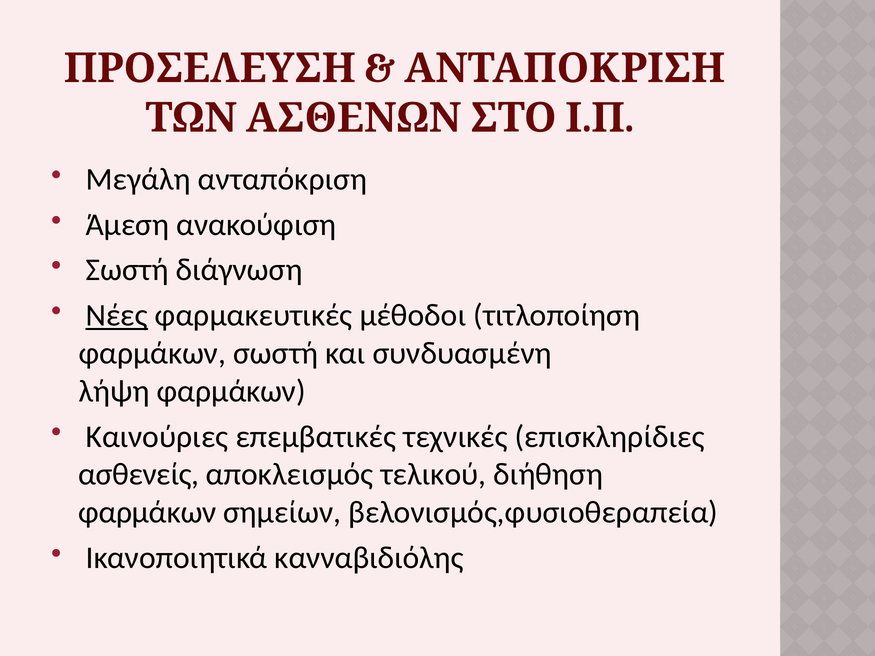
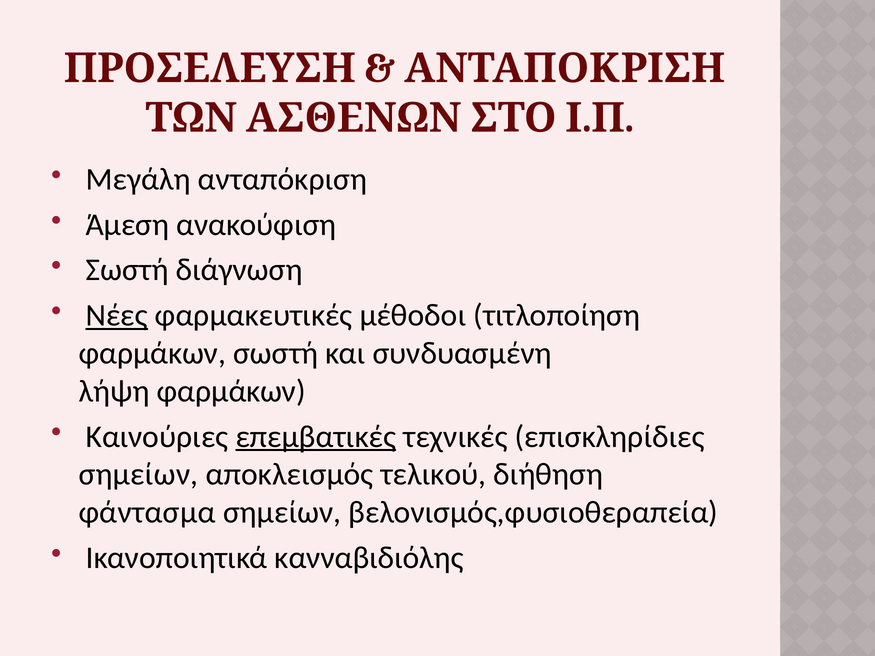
επεμβατικές underline: none -> present (316, 437)
ασθενείς: ασθενείς -> σημείων (138, 475)
φαρμάκων: φαρμάκων -> φάντασμα (147, 513)
